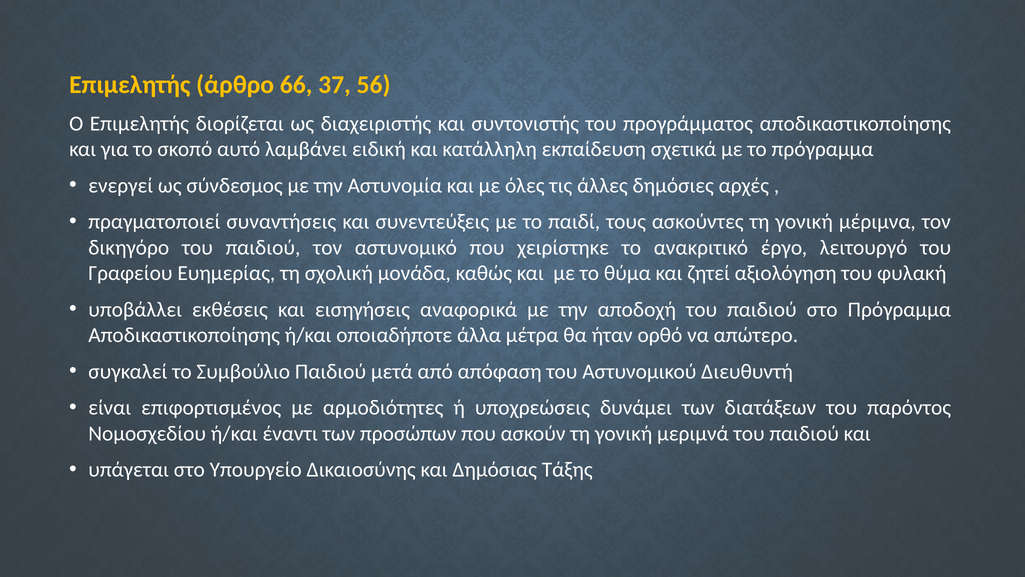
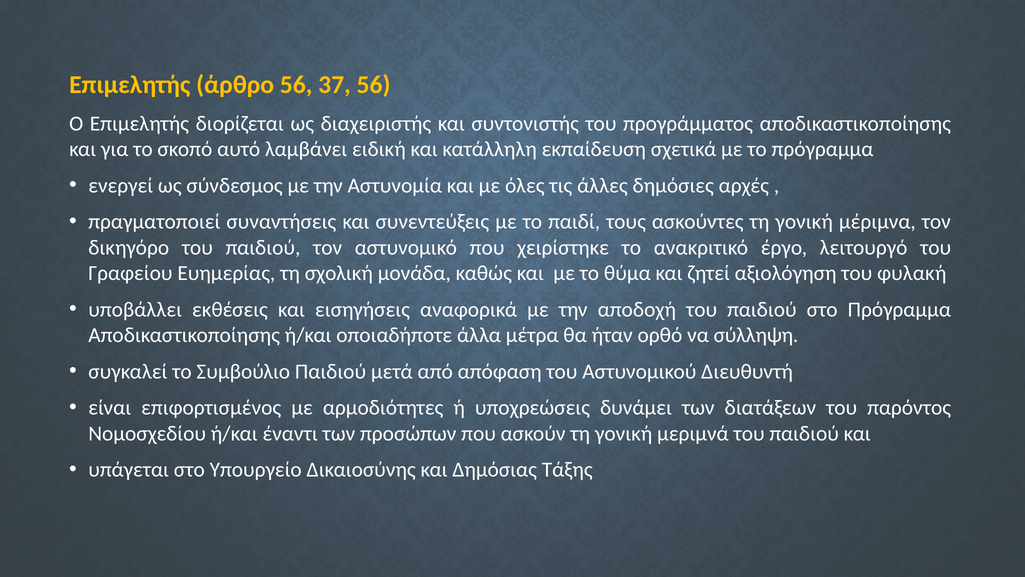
άρθρο 66: 66 -> 56 (296, 85)
απώτερο: απώτερο -> σύλληψη (756, 335)
